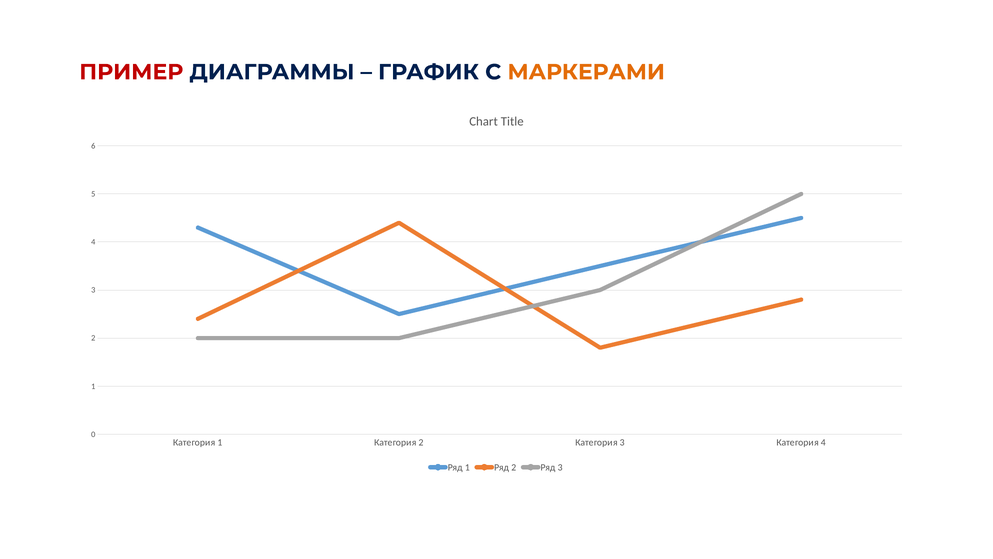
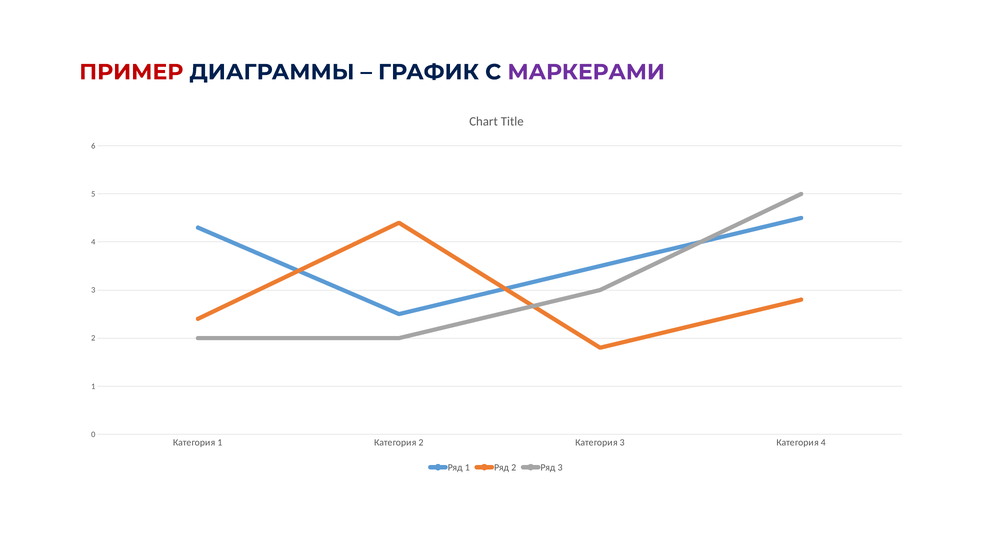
МАРКЕРАМИ colour: orange -> purple (586, 72)
